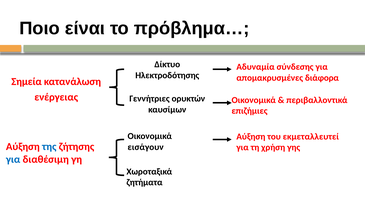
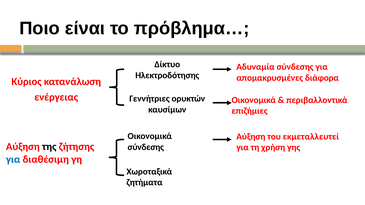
Σημεία: Σημεία -> Κύριος (27, 82)
της colour: blue -> black (49, 147)
εισάγουν: εισάγουν -> σύνδεσης (146, 147)
